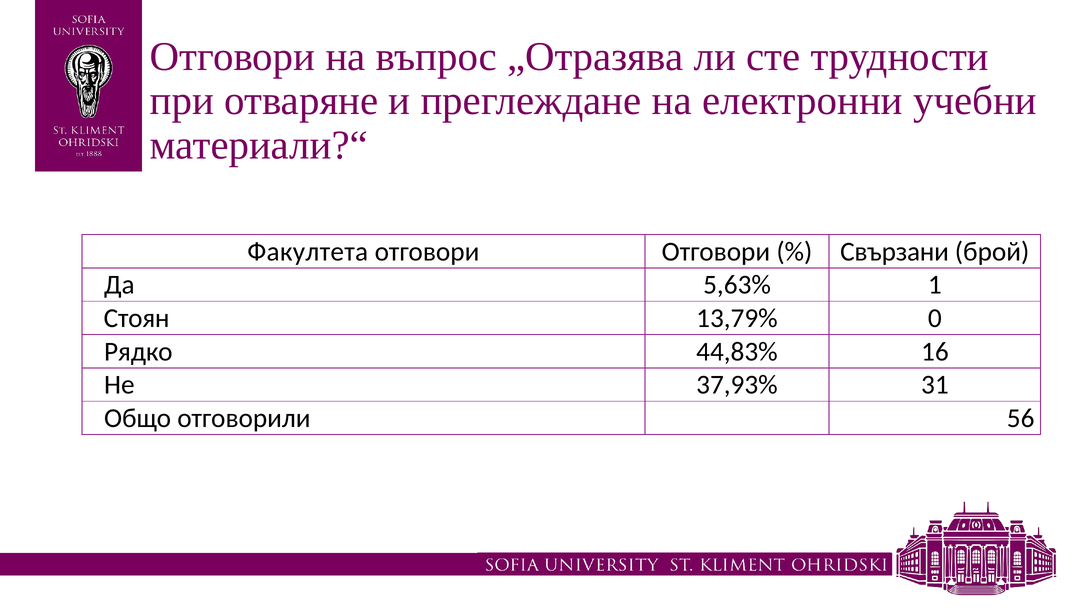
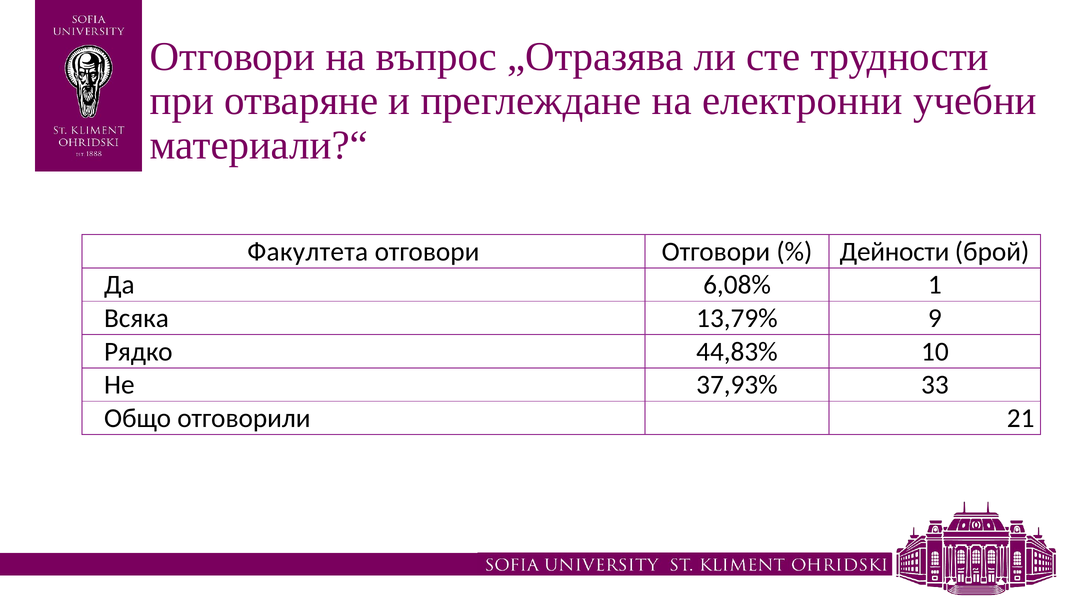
Свързани: Свързани -> Дейности (895, 251)
5,63%: 5,63% -> 6,08% (737, 285)
Стоян: Стоян -> Всяка (137, 318)
0: 0 -> 9 (935, 318)
16: 16 -> 10 (935, 351)
31: 31 -> 33 (935, 385)
56: 56 -> 21 (1021, 418)
